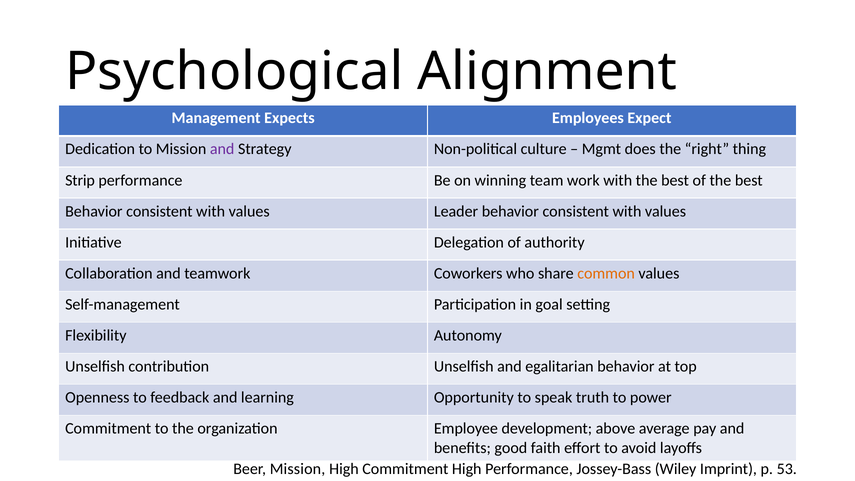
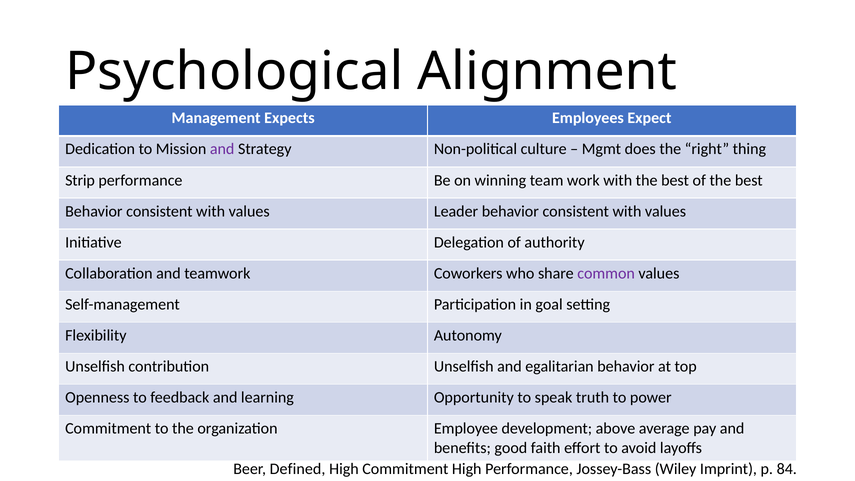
common colour: orange -> purple (606, 273)
Beer Mission: Mission -> Defined (298, 469)
53: 53 -> 84 (787, 469)
